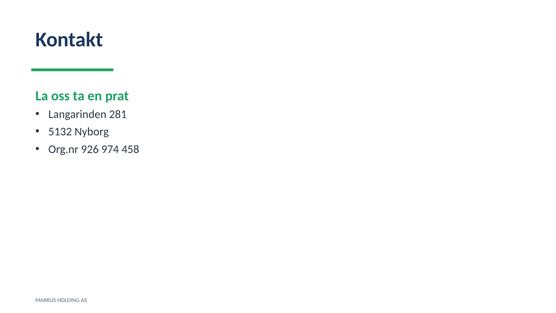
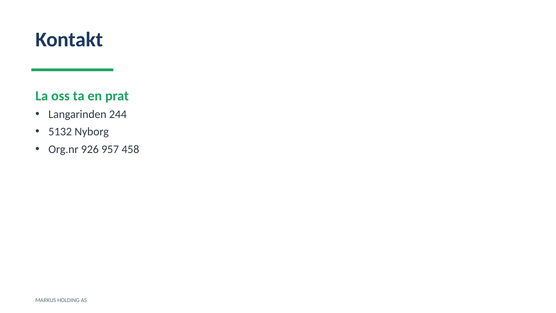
281: 281 -> 244 (118, 114)
974: 974 -> 957 (110, 149)
